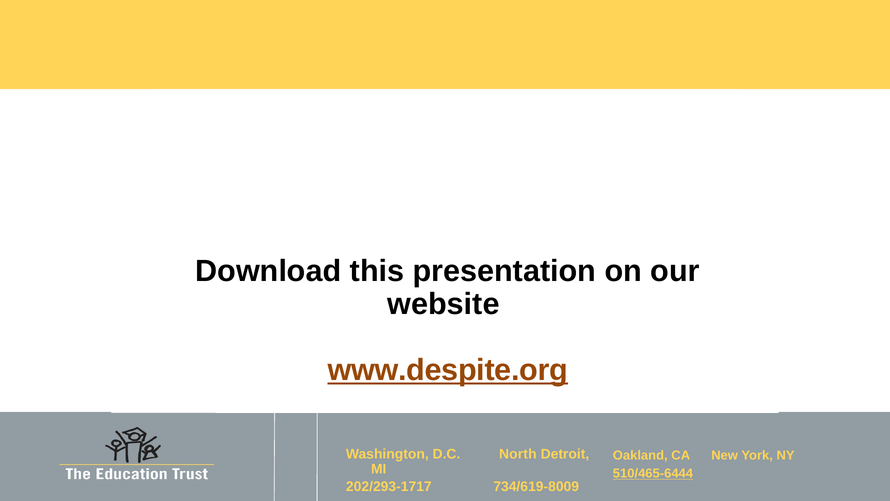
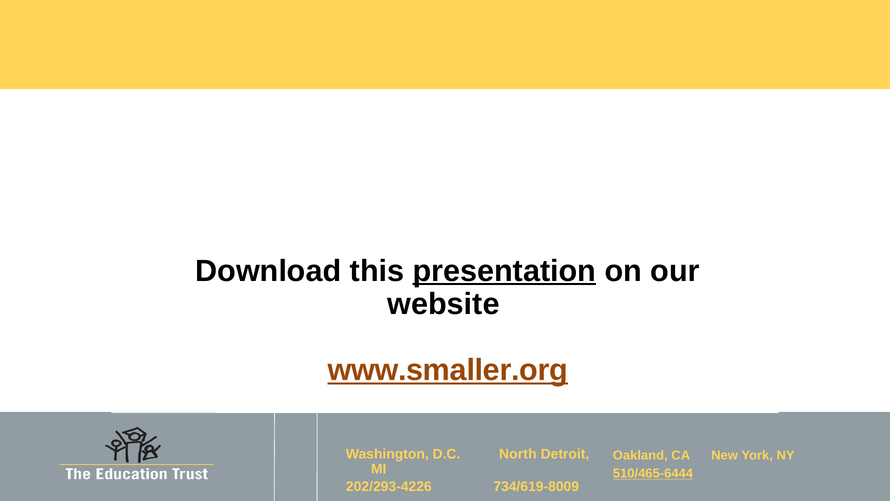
presentation underline: none -> present (504, 271)
www.despite.org: www.despite.org -> www.smaller.org (448, 370)
202/293-1717: 202/293-1717 -> 202/293-4226 (389, 486)
